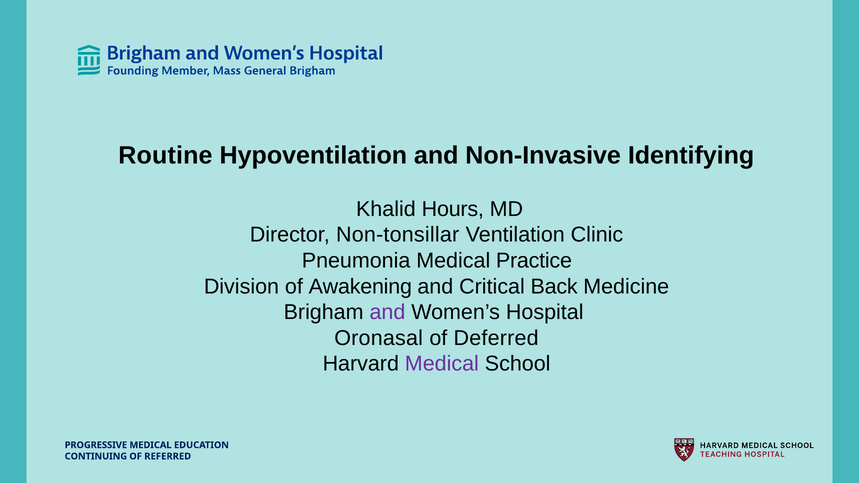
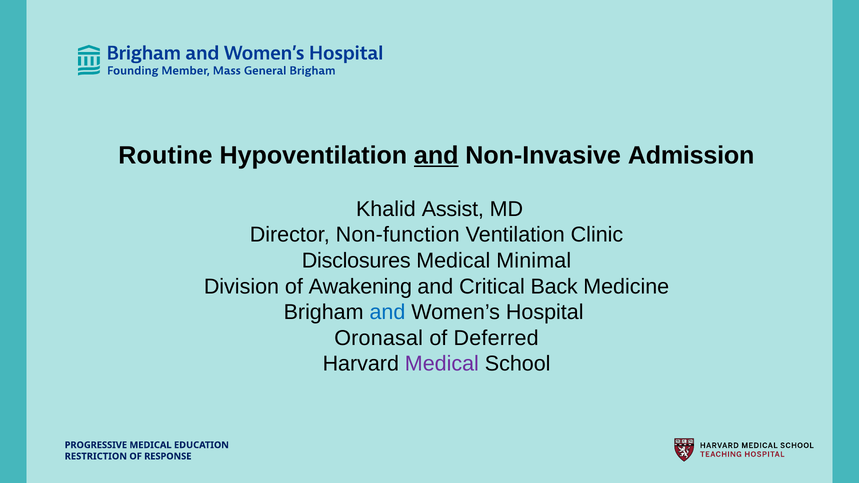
and underline: none -> present (436, 156)
Identifying: Identifying -> Admission (691, 156)
Hours: Hours -> Assist (453, 209)
Non-tonsillar: Non-tonsillar -> Non-function (398, 235)
Pneumonia: Pneumonia -> Disclosures (356, 261)
Practice: Practice -> Minimal (534, 261)
and colour: purple -> blue (387, 312)
CONTINUING: CONTINUING -> RESTRICTION (96, 456)
REFERRED: REFERRED -> RESPONSE (168, 456)
